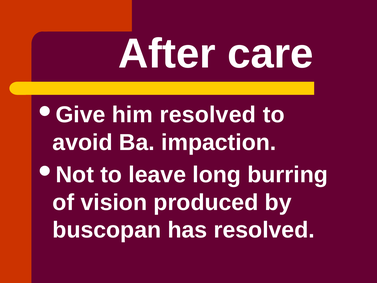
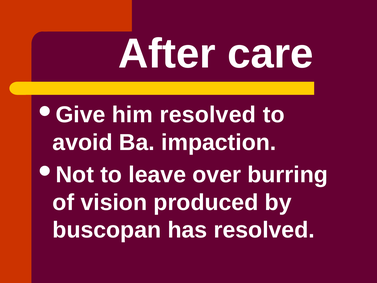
long: long -> over (217, 175)
